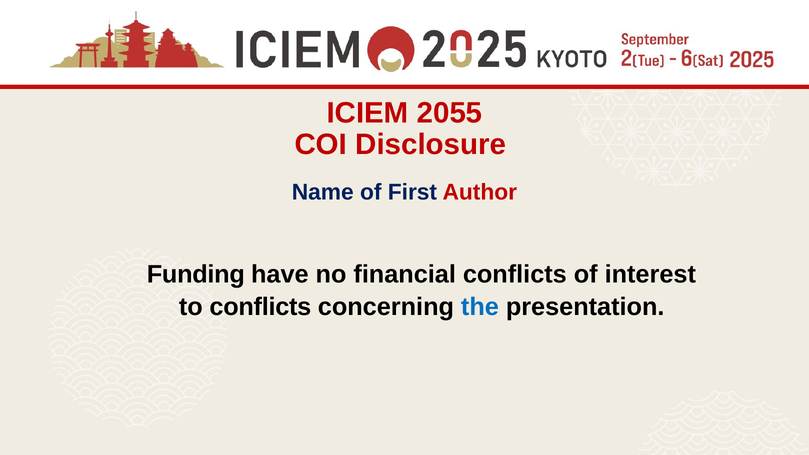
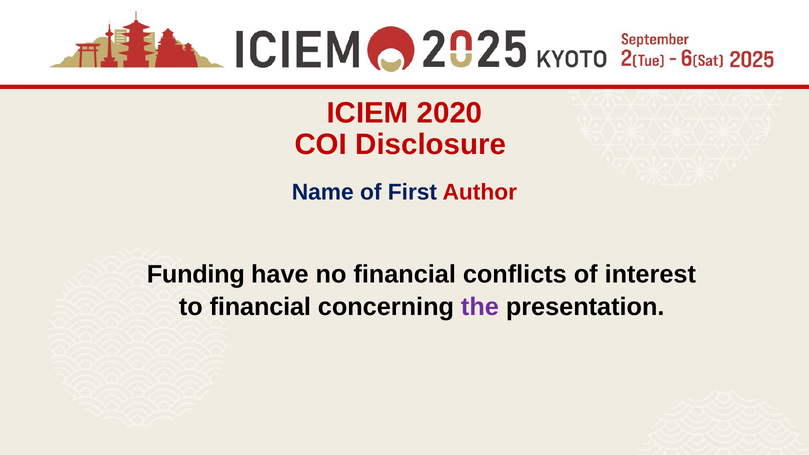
2055: 2055 -> 2020 (450, 113)
to conflicts: conflicts -> financial (260, 307)
the colour: blue -> purple (480, 307)
